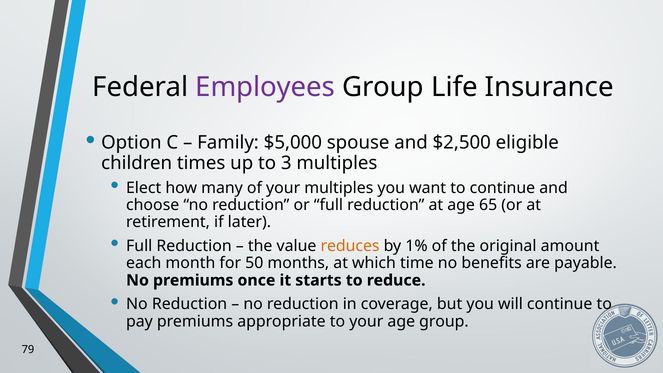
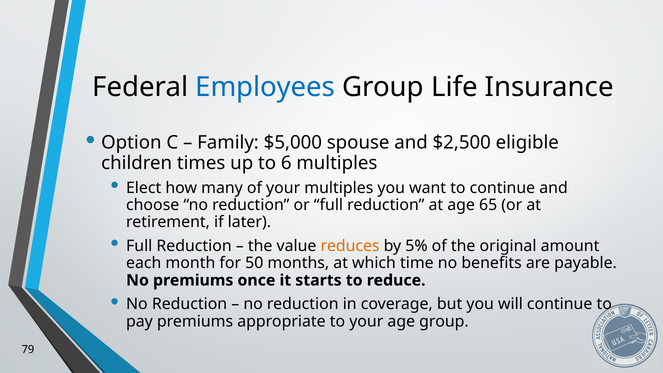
Employees colour: purple -> blue (265, 87)
3: 3 -> 6 (286, 163)
1%: 1% -> 5% (416, 246)
